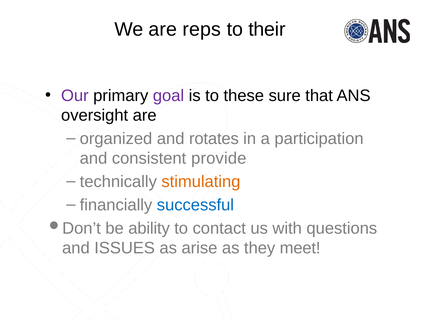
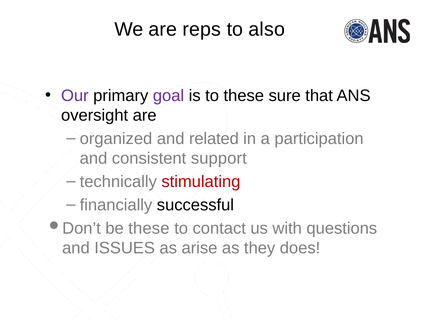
their: their -> also (267, 29)
rotates: rotates -> related (214, 138)
provide: provide -> support (219, 158)
stimulating colour: orange -> red (201, 181)
successful colour: blue -> black (195, 205)
be ability: ability -> these (149, 228)
meet: meet -> does (300, 248)
